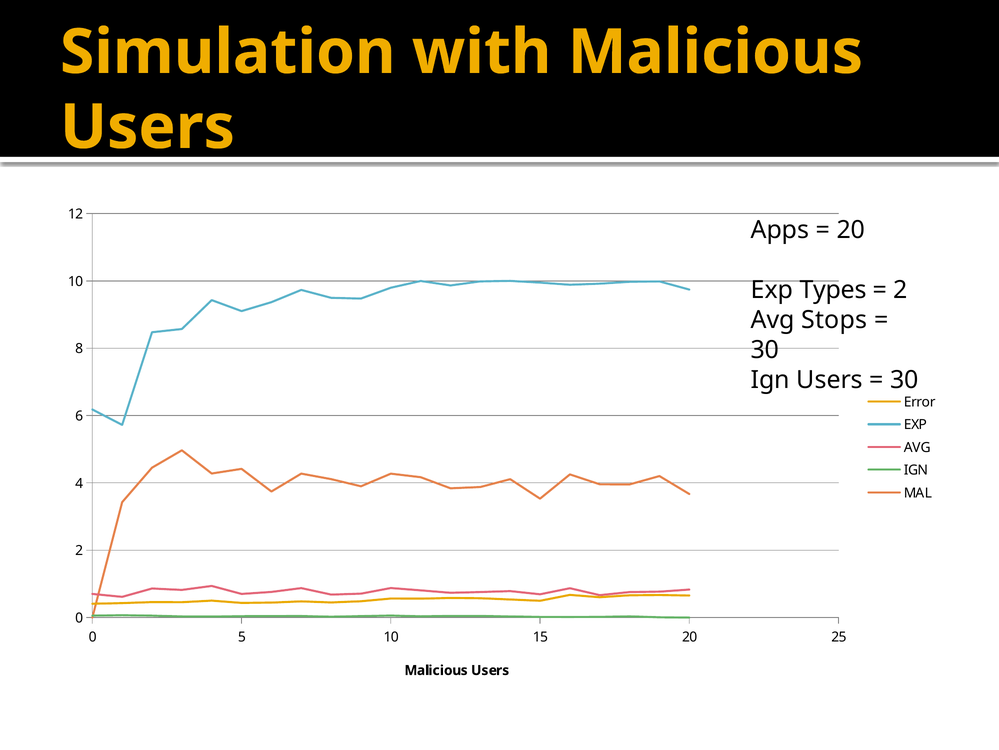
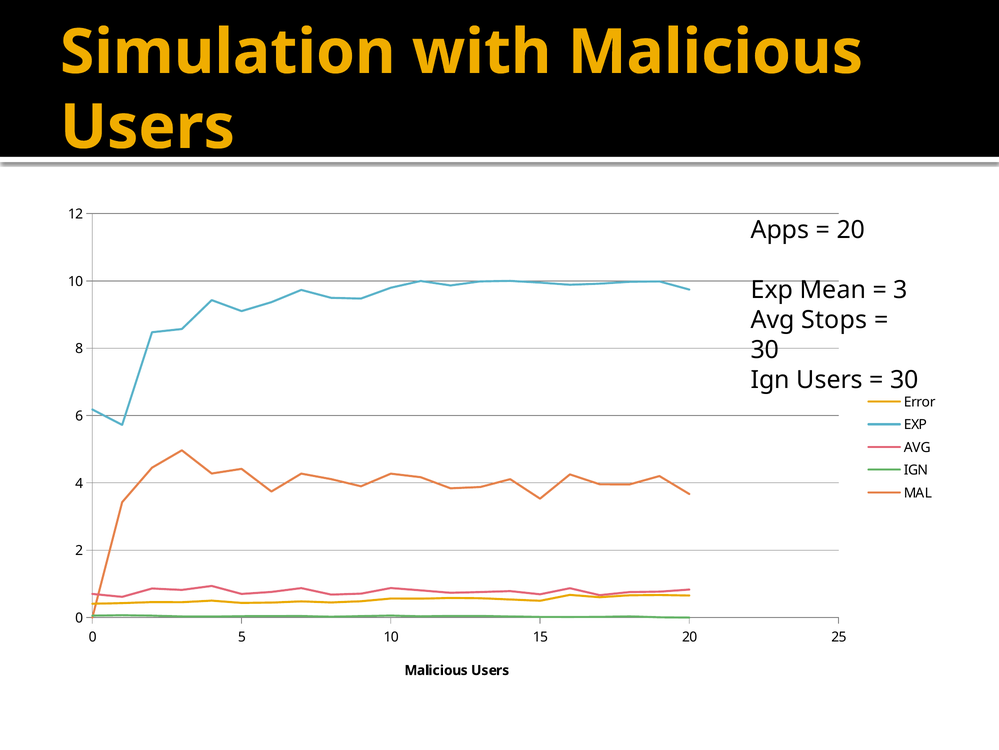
Types: Types -> Mean (833, 290)
2: 2 -> 3 (900, 290)
